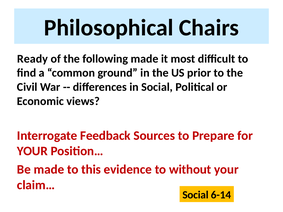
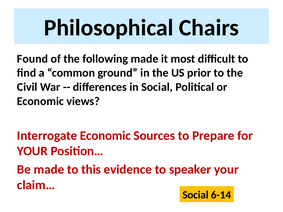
Ready: Ready -> Found (32, 59)
Interrogate Feedback: Feedback -> Economic (105, 136)
without: without -> speaker (190, 170)
